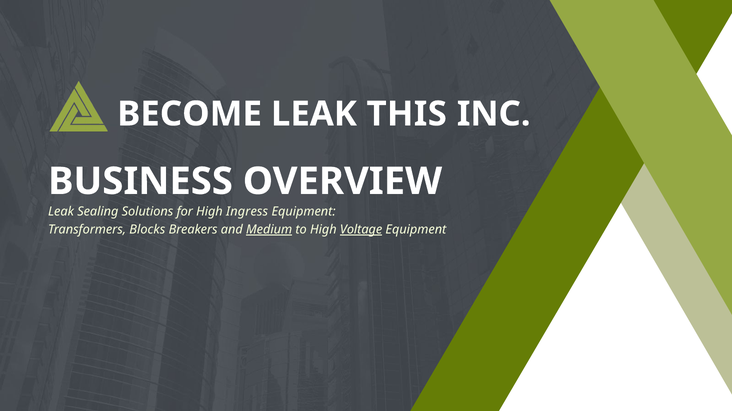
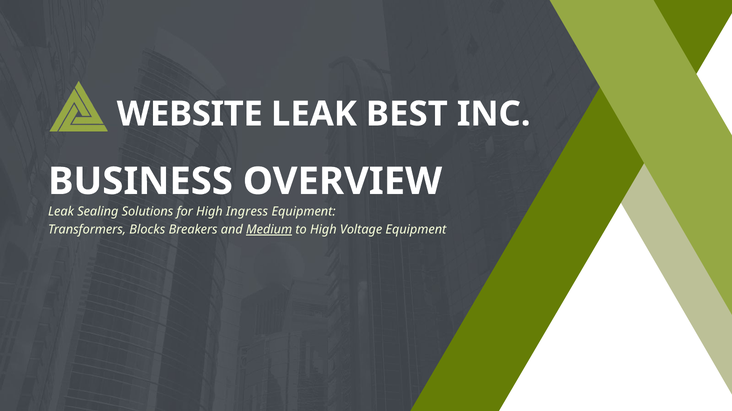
BECOME: BECOME -> WEBSITE (190, 114)
THIS: THIS -> BEST (407, 114)
Voltage underline: present -> none (361, 230)
